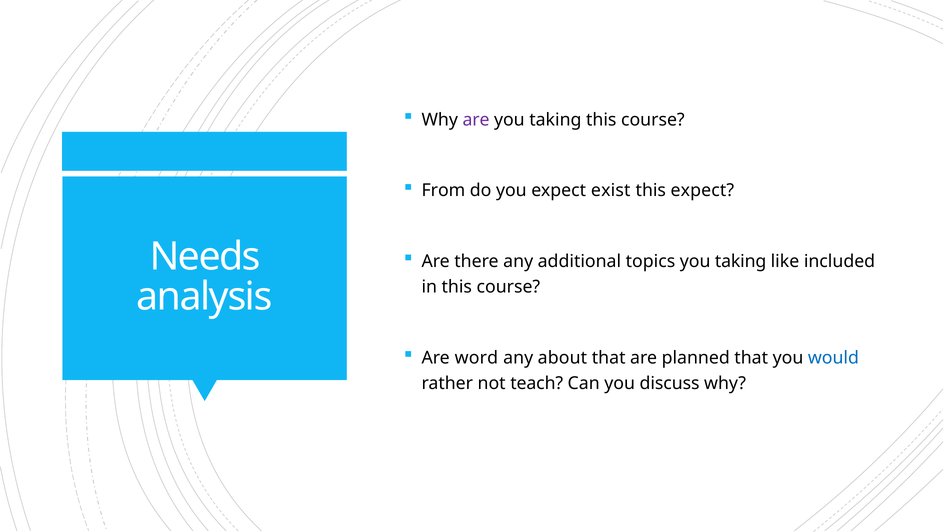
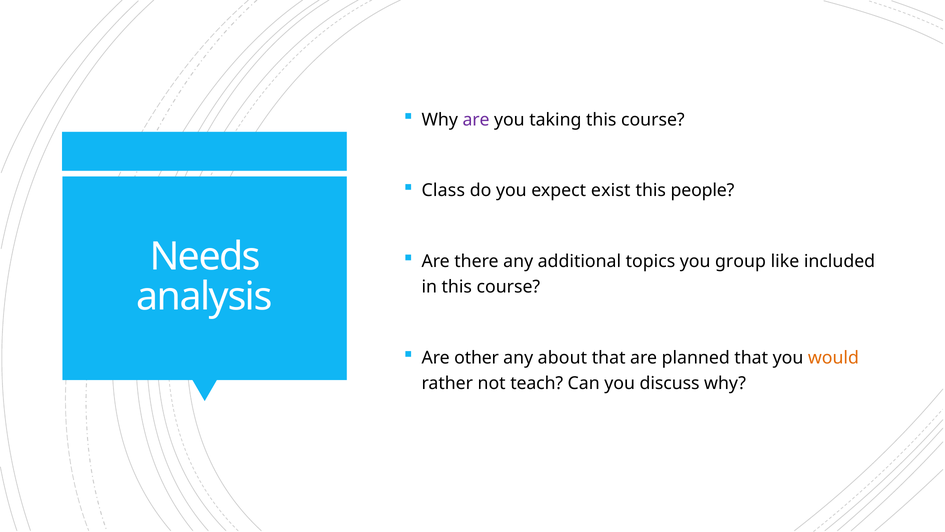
From: From -> Class (443, 190)
this expect: expect -> people (702, 190)
topics you taking: taking -> group (741, 261)
word: word -> other (477, 357)
would colour: blue -> orange (833, 357)
